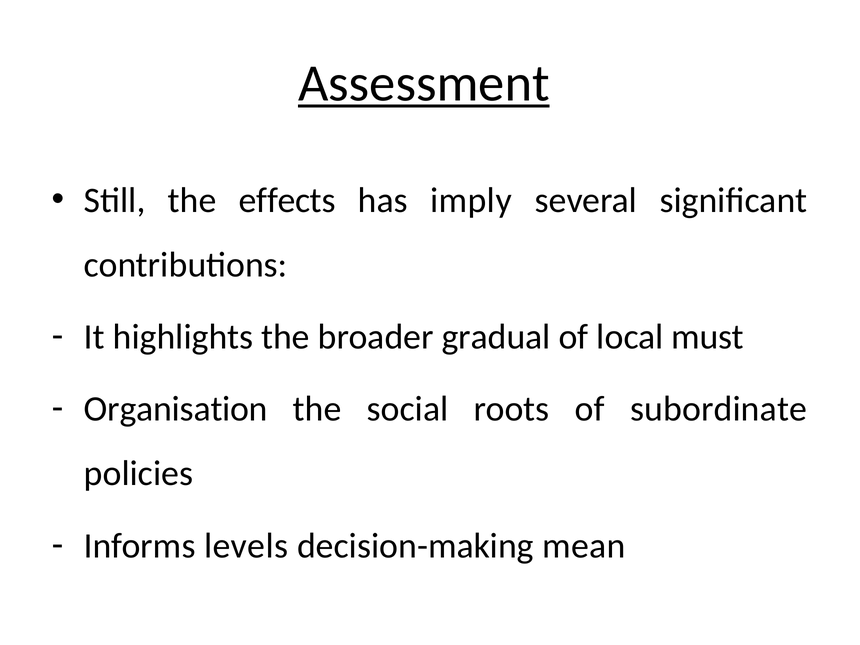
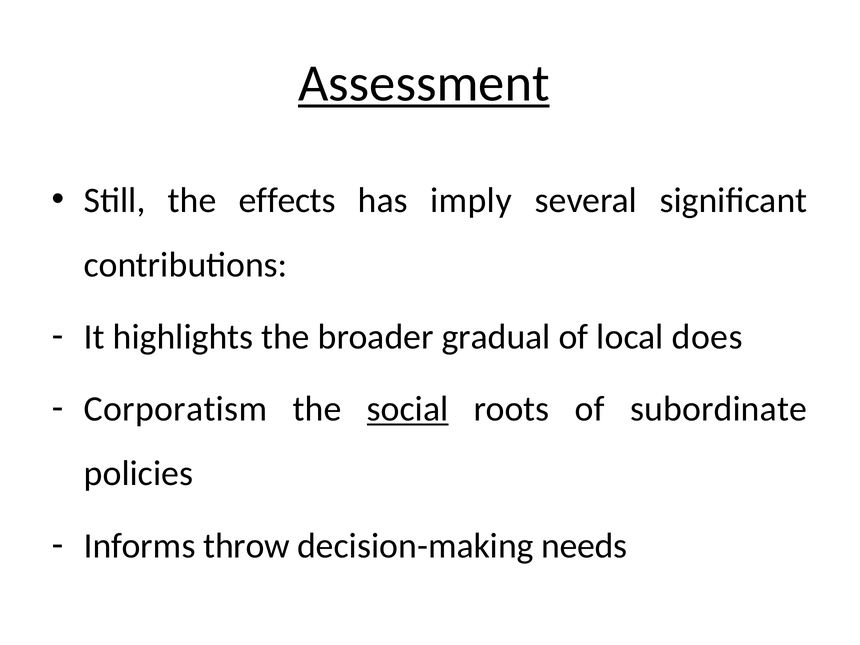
must: must -> does (707, 337)
Organisation: Organisation -> Corporatism (176, 409)
social underline: none -> present (408, 409)
levels: levels -> throw (247, 546)
mean: mean -> needs (584, 546)
